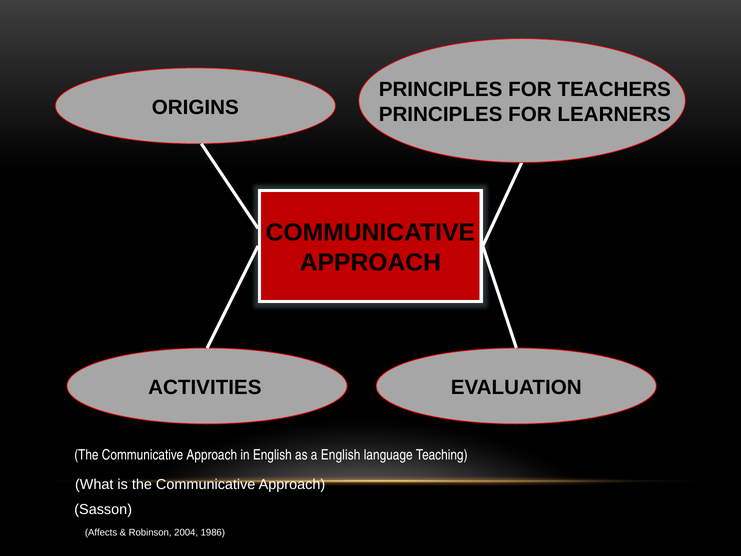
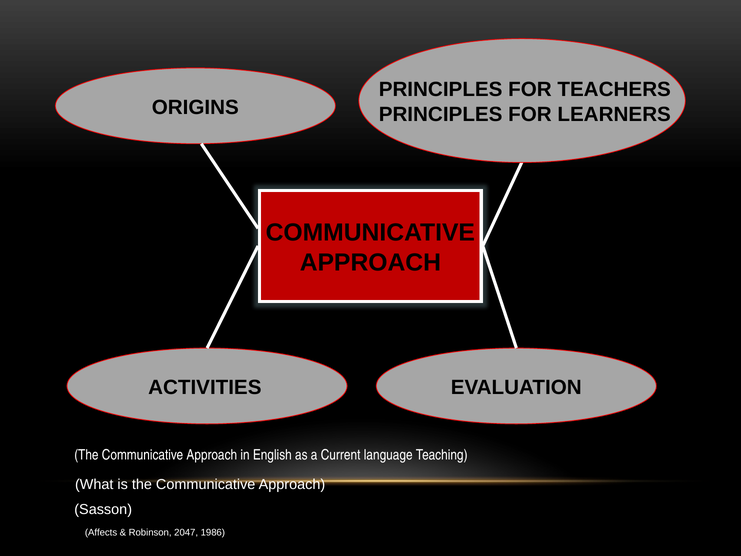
a English: English -> Current (341, 455)
2004: 2004 -> 2047 (186, 532)
